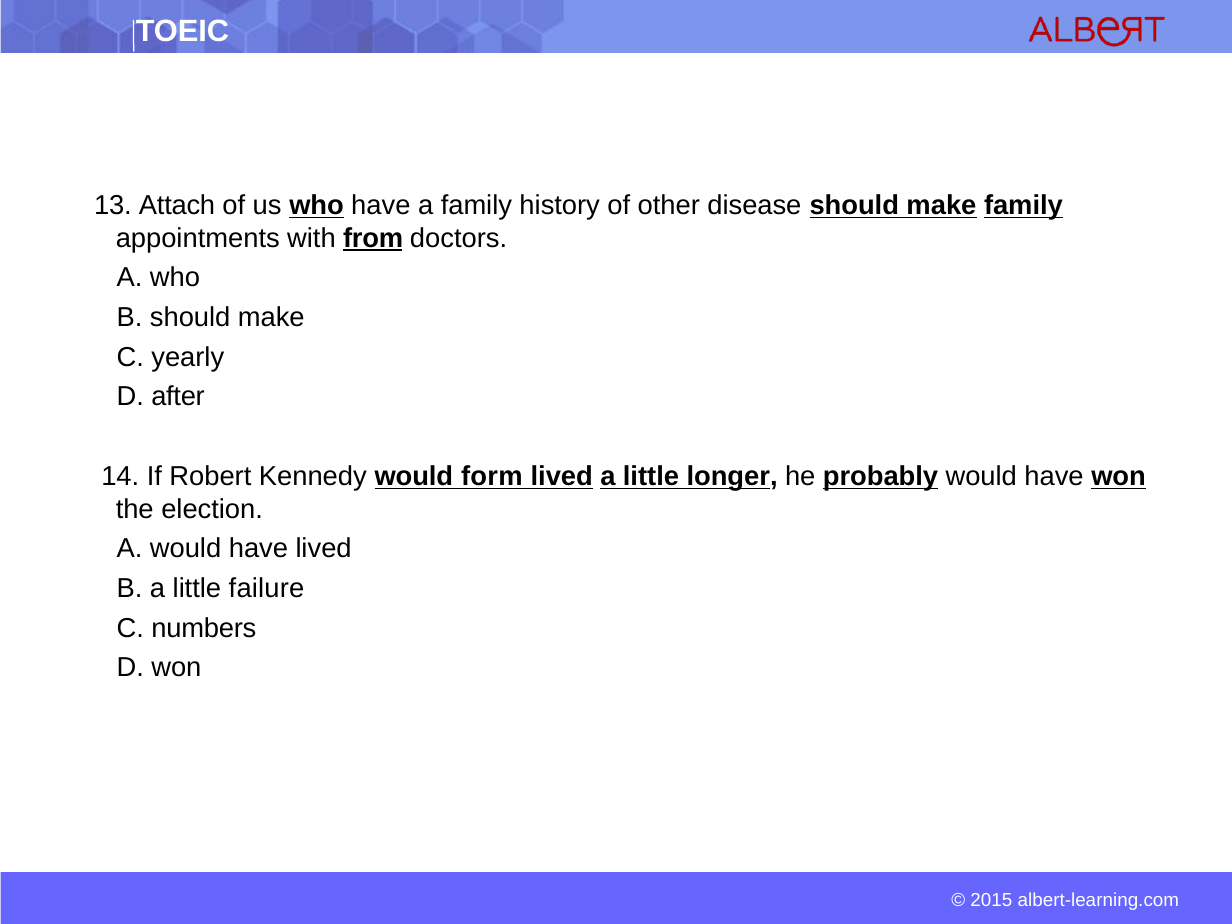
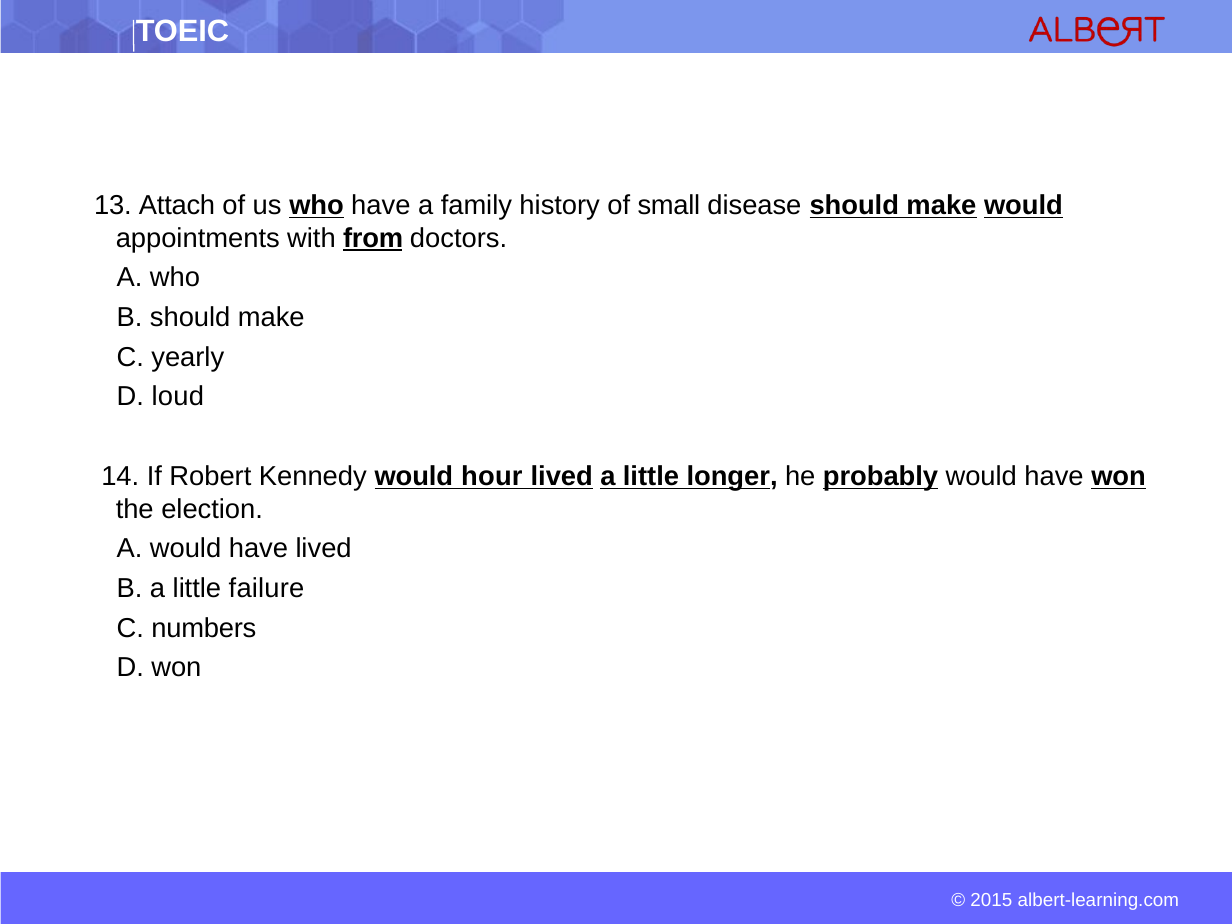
other: other -> small (669, 205)
make family: family -> would (1023, 205)
after: after -> loud (178, 397)
form: form -> hour (492, 476)
